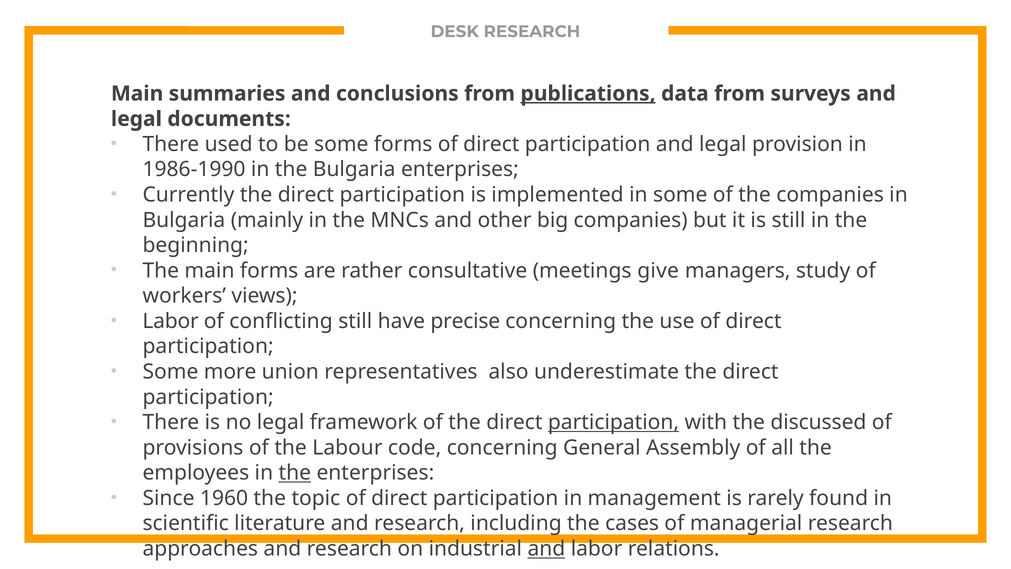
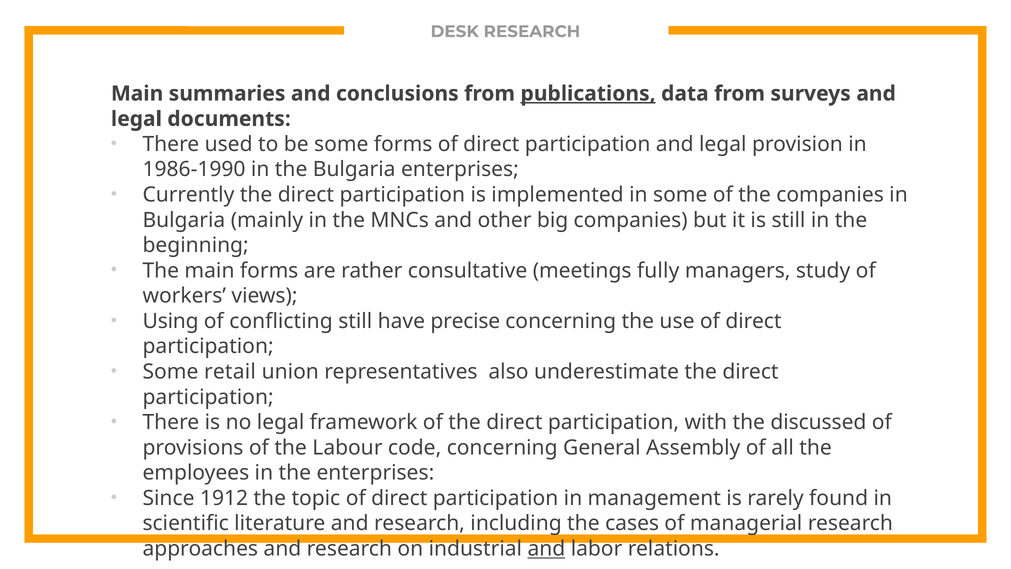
give: give -> fully (658, 271)
Labor: Labor -> Using (171, 321)
more: more -> retail (230, 372)
participation underline: present -> none (614, 422)
the underline: present -> none (295, 473)
1960: 1960 -> 1912 (224, 498)
